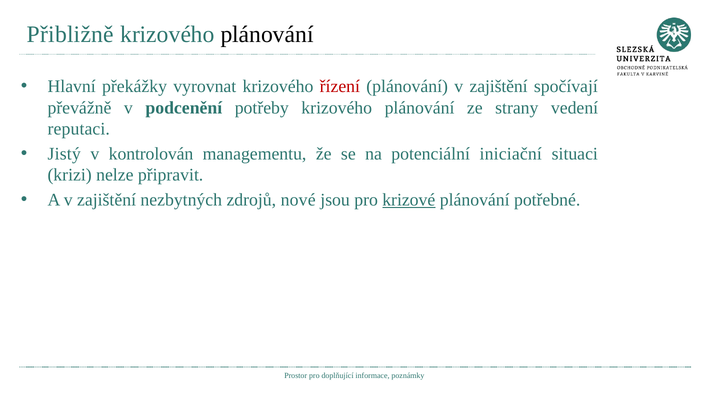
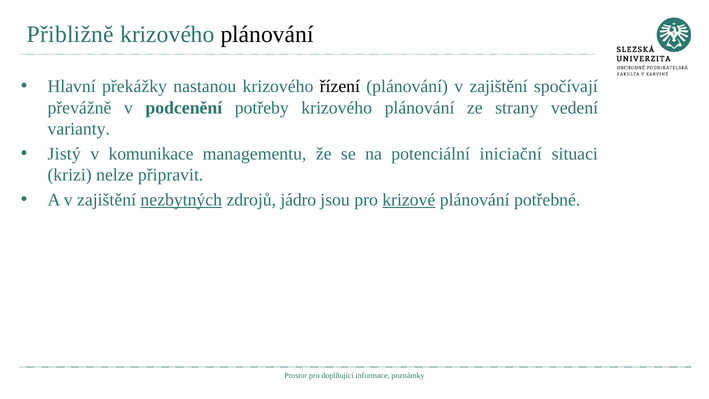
vyrovnat: vyrovnat -> nastanou (205, 86)
řízení colour: red -> black (340, 86)
reputaci: reputaci -> varianty (79, 129)
kontrolován: kontrolován -> komunikace (151, 154)
nezbytných underline: none -> present (181, 200)
nové: nové -> jádro (298, 200)
